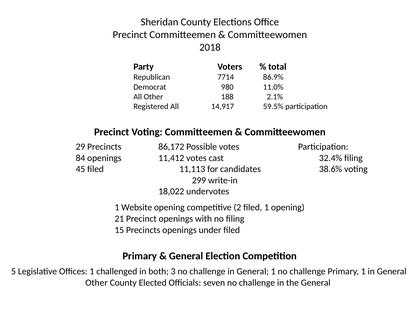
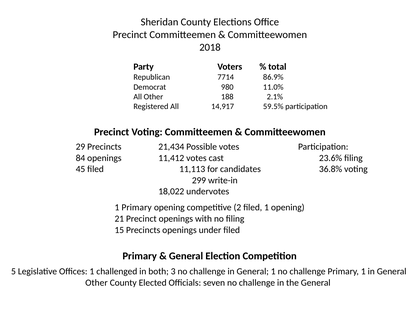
86,172: 86,172 -> 21,434 (171, 147)
32.4%: 32.4% -> 23.6% (331, 158)
38.6%: 38.6% -> 36.8% (331, 169)
1 Website: Website -> Primary (137, 208)
